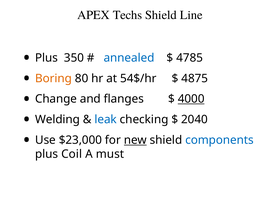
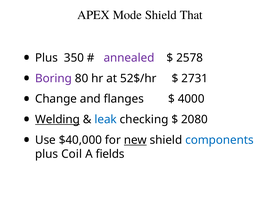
Techs: Techs -> Mode (127, 15)
Line: Line -> That (191, 15)
annealed colour: blue -> purple (129, 58)
4785: 4785 -> 2578 (190, 58)
Boring colour: orange -> purple (54, 78)
54$/hr: 54$/hr -> 52$/hr (138, 78)
4875: 4875 -> 2731 (195, 78)
4000 underline: present -> none (191, 99)
Welding underline: none -> present (57, 119)
2040: 2040 -> 2080 (194, 119)
$23,000: $23,000 -> $40,000 (80, 140)
must: must -> fields (110, 154)
